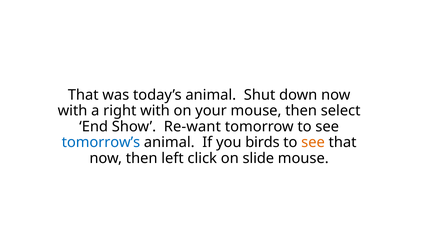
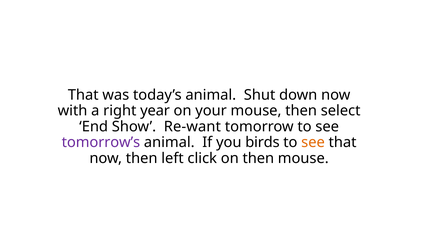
right with: with -> year (155, 111)
tomorrow’s colour: blue -> purple (101, 143)
on slide: slide -> then (258, 158)
